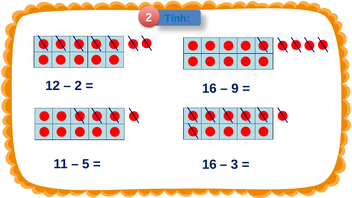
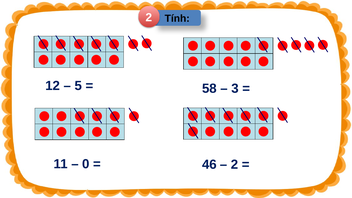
Tính colour: blue -> black (177, 19)
2: 2 -> 5 (78, 86)
16: 16 -> 58 (209, 88)
9: 9 -> 3 (235, 88)
5: 5 -> 0 (86, 164)
16: 16 -> 46 (209, 165)
3: 3 -> 2 (235, 165)
